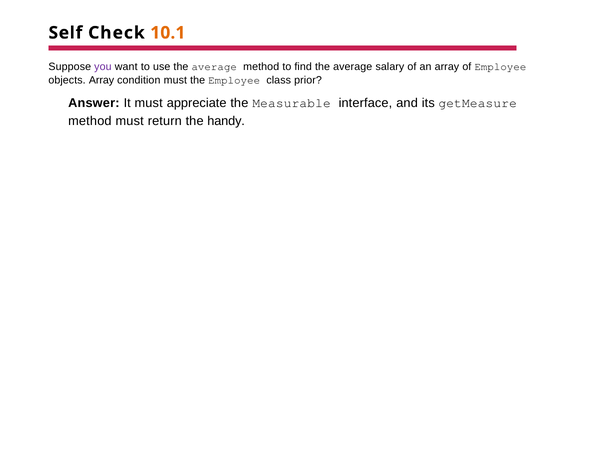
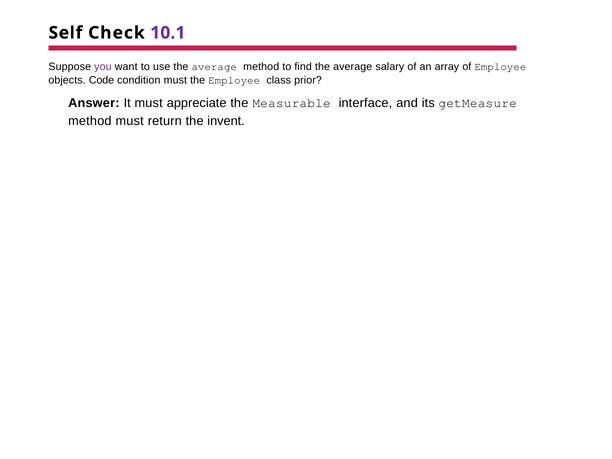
10.1 colour: orange -> purple (168, 33)
objects Array: Array -> Code (102, 80)
handy: handy -> invent (226, 121)
